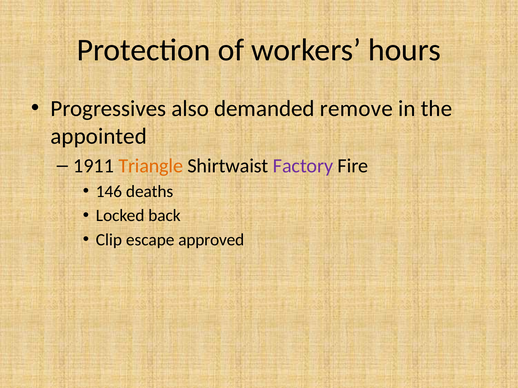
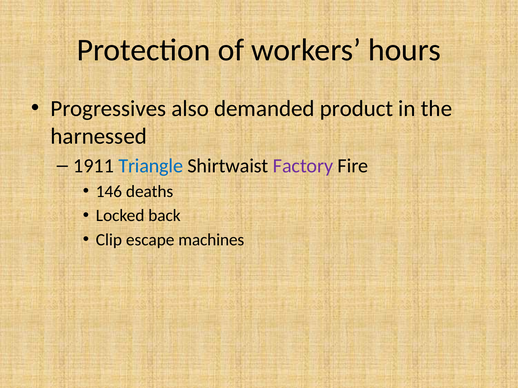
remove: remove -> product (357, 109)
appointed: appointed -> harnessed (99, 136)
Triangle colour: orange -> blue (151, 166)
approved: approved -> machines (211, 240)
